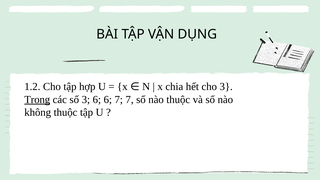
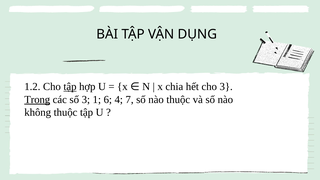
tập underline: none -> present (70, 87)
3 6: 6 -> 1 (97, 99)
6 7: 7 -> 4 (119, 99)
